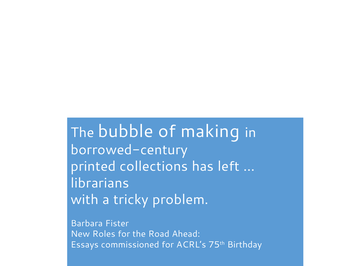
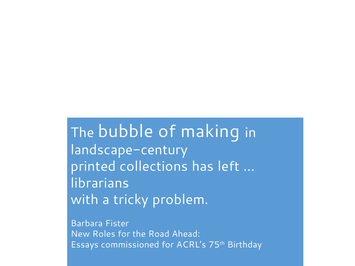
borrowed-century: borrowed-century -> landscape-century (129, 150)
